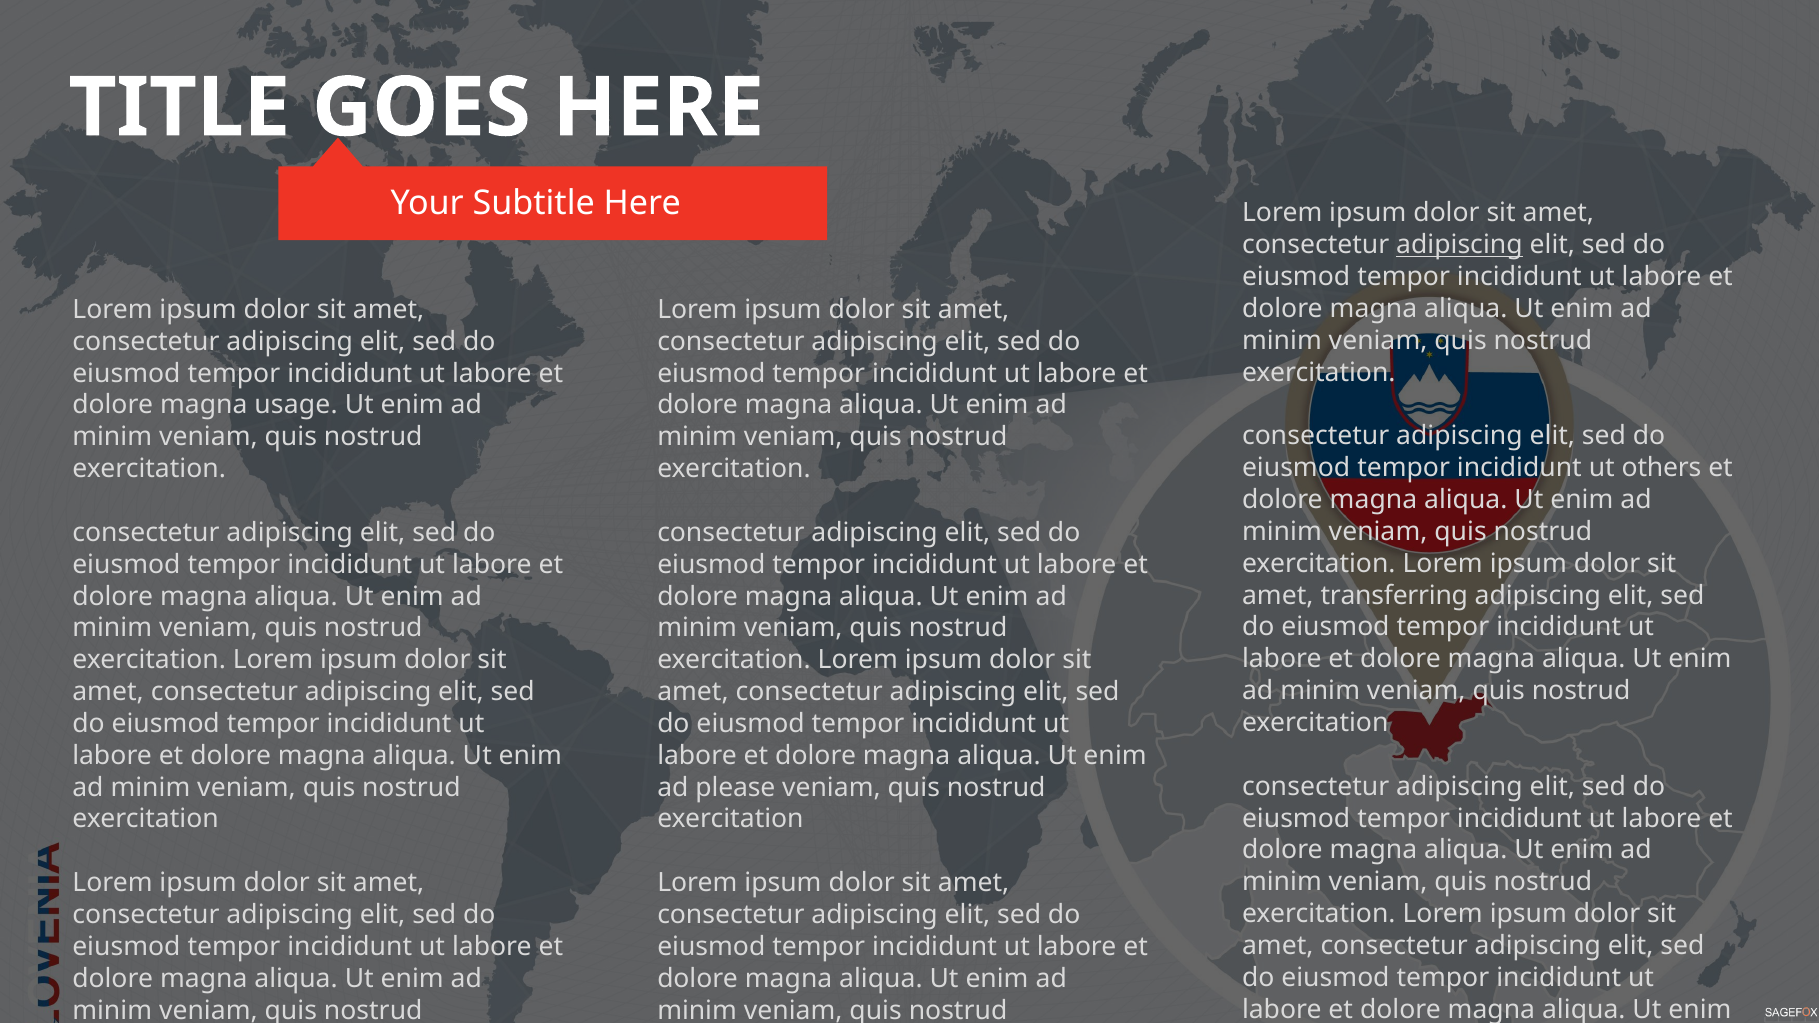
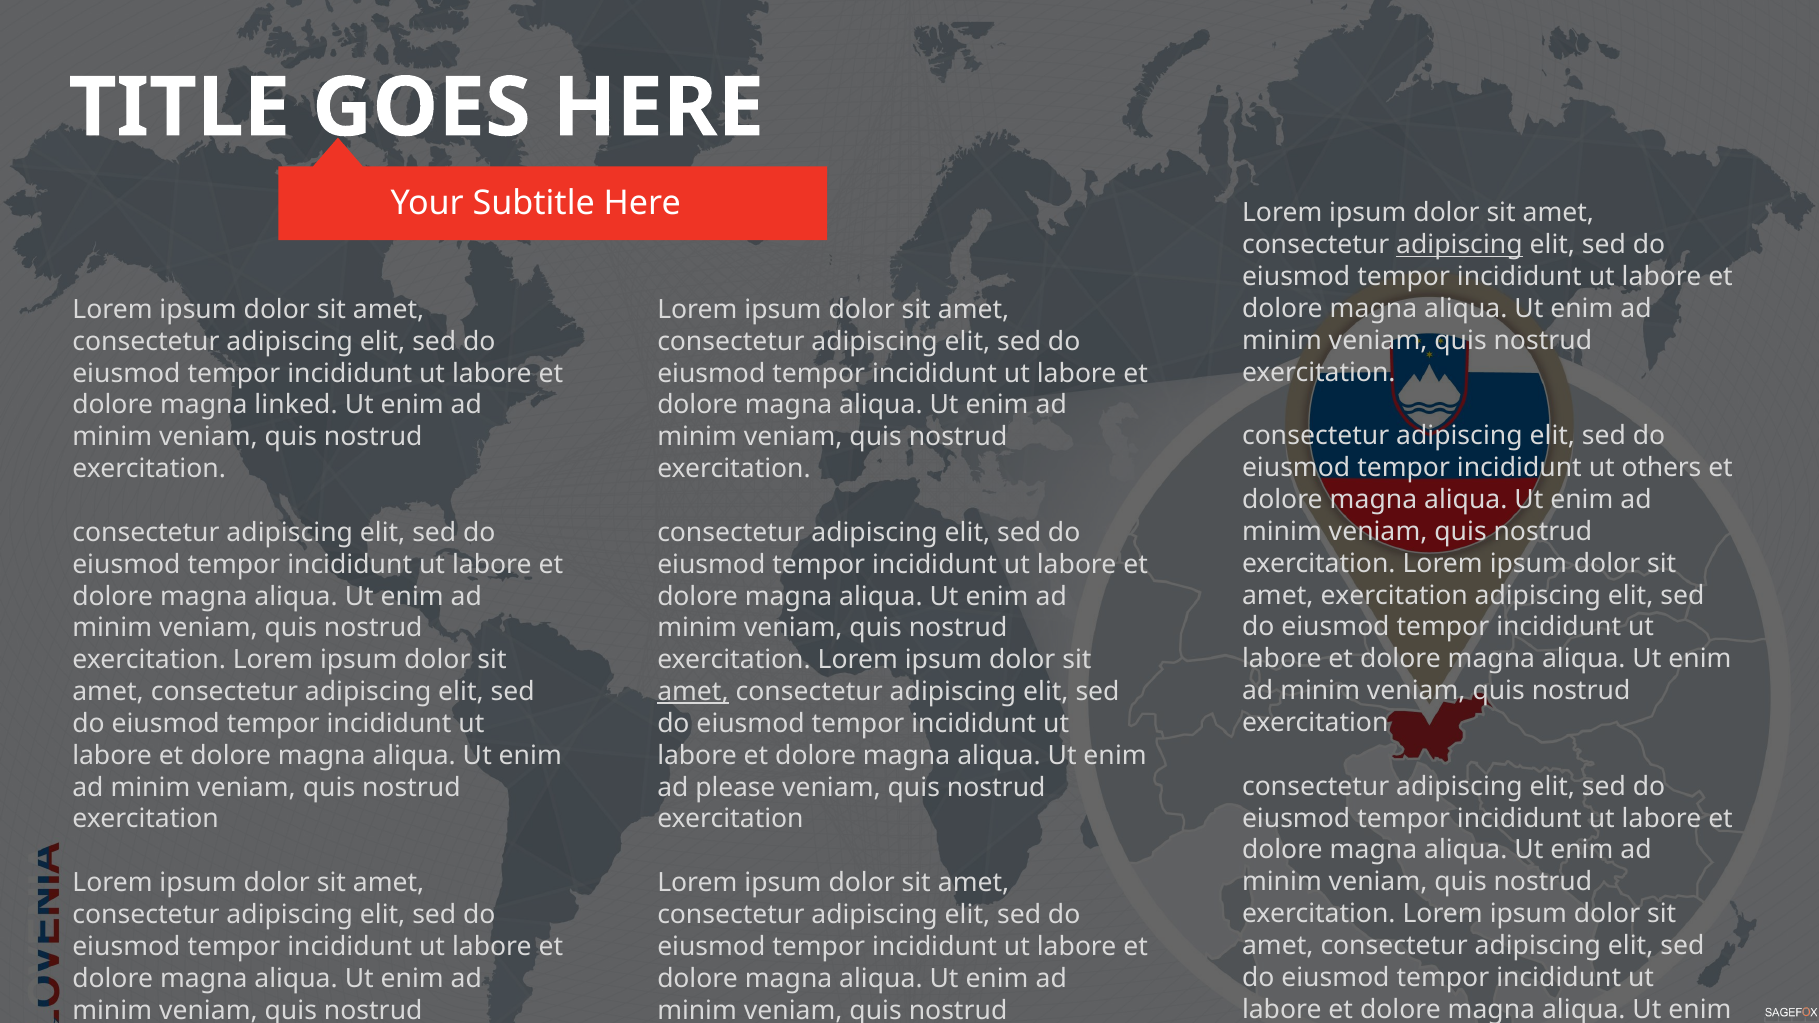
usage: usage -> linked (296, 405)
amet transferring: transferring -> exercitation (1394, 595)
amet underline: none -> present (693, 692)
